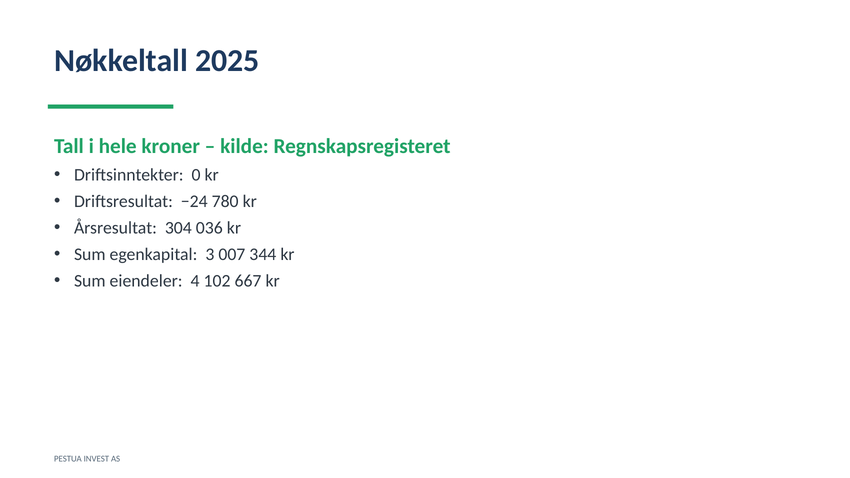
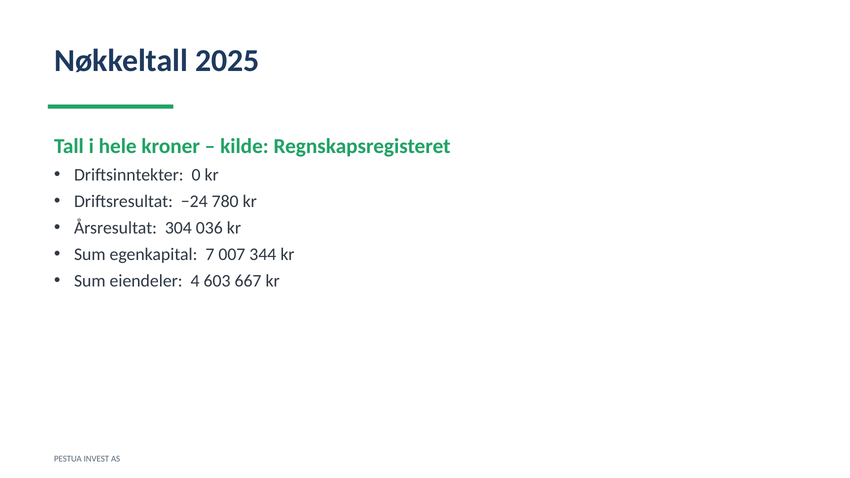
3: 3 -> 7 (210, 255)
102: 102 -> 603 (217, 281)
